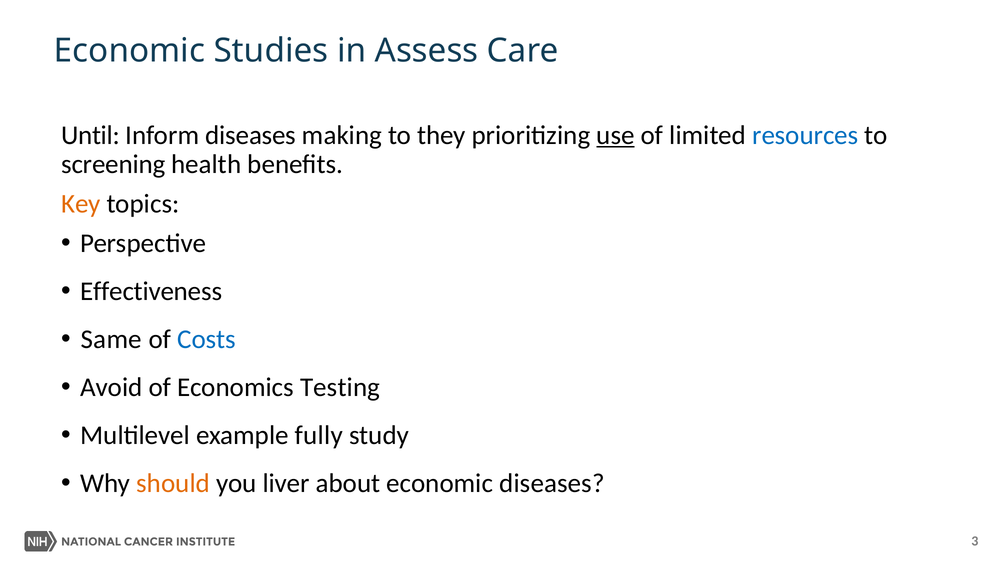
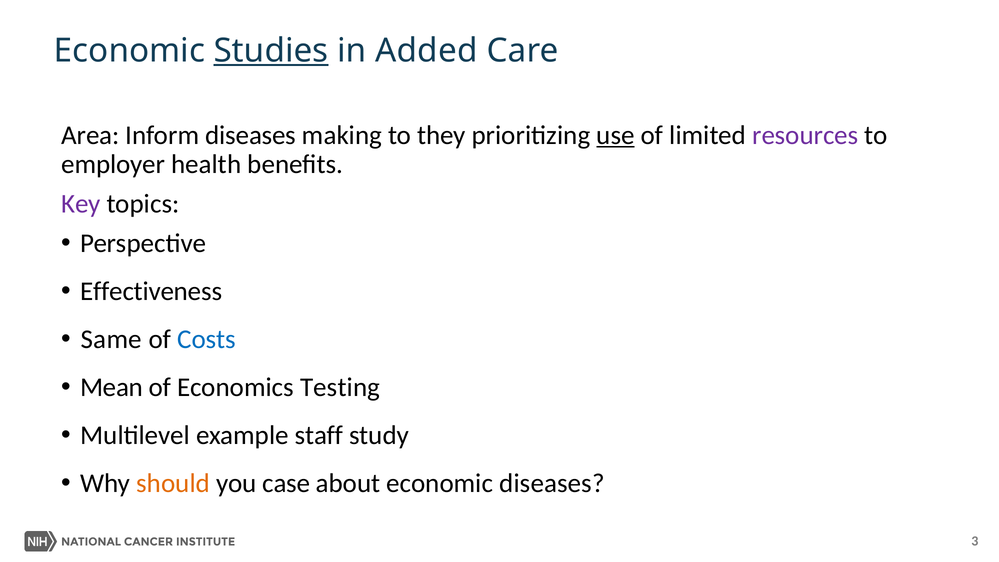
Studies underline: none -> present (271, 51)
Assess: Assess -> Added (426, 51)
Until: Until -> Area (90, 135)
resources colour: blue -> purple (805, 135)
screening: screening -> employer (113, 164)
Key colour: orange -> purple (81, 204)
Avoid: Avoid -> Mean (112, 387)
fully: fully -> staff (319, 435)
liver: liver -> case (286, 483)
